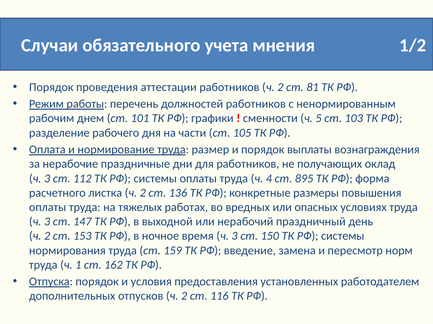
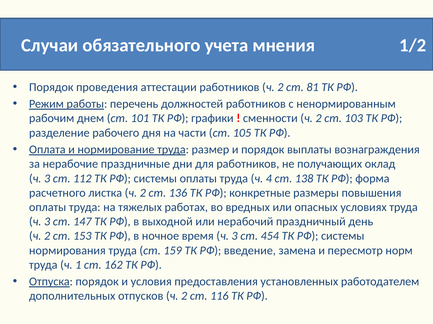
сменности ч 5: 5 -> 2 (319, 119)
895: 895 -> 138 (304, 179)
150: 150 -> 454 (270, 237)
